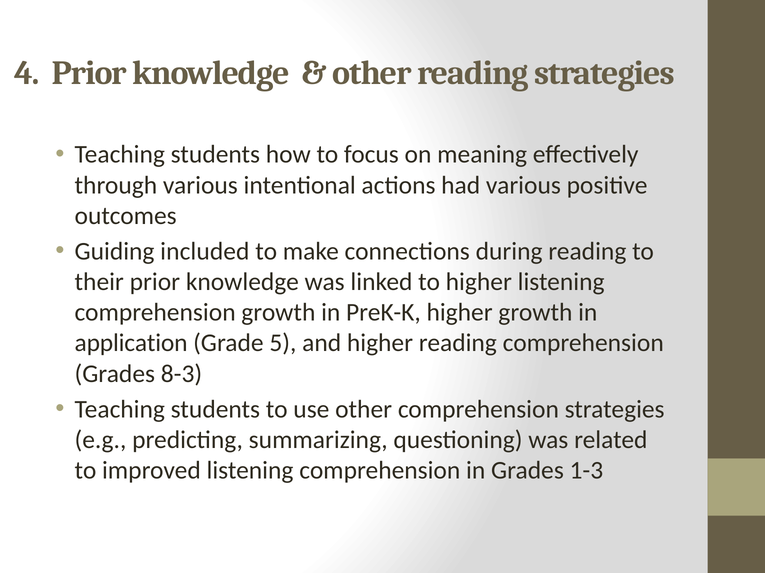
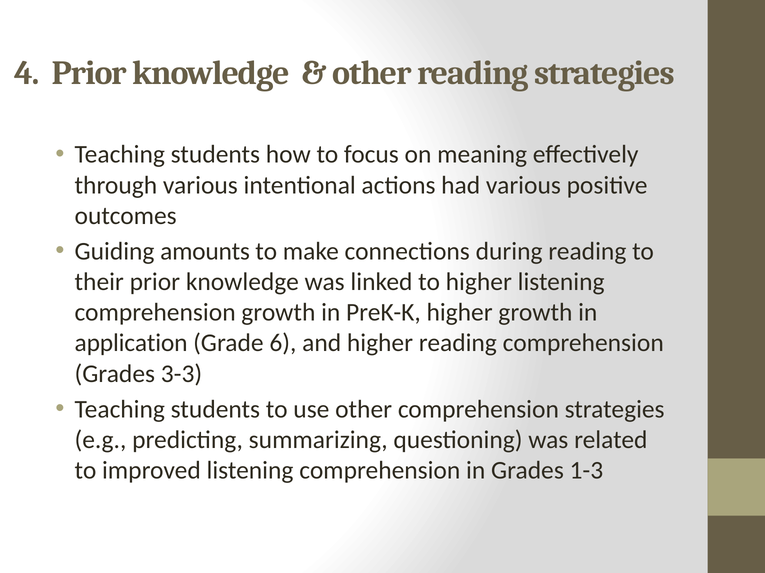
included: included -> amounts (205, 252)
5: 5 -> 6 (283, 343)
8-3: 8-3 -> 3-3 (181, 374)
